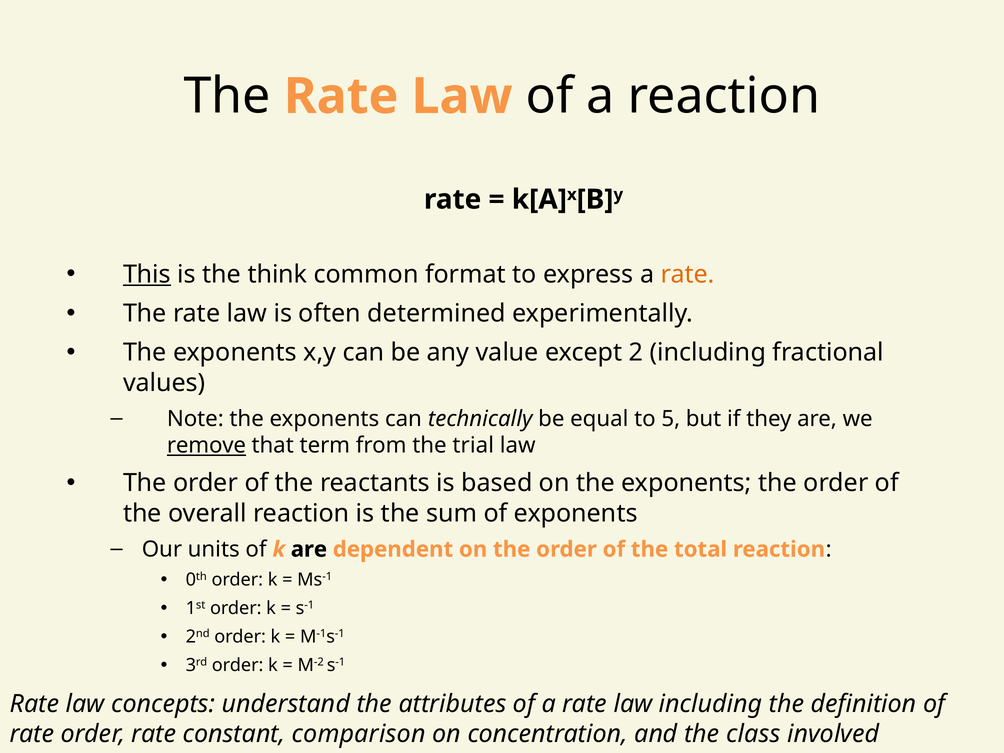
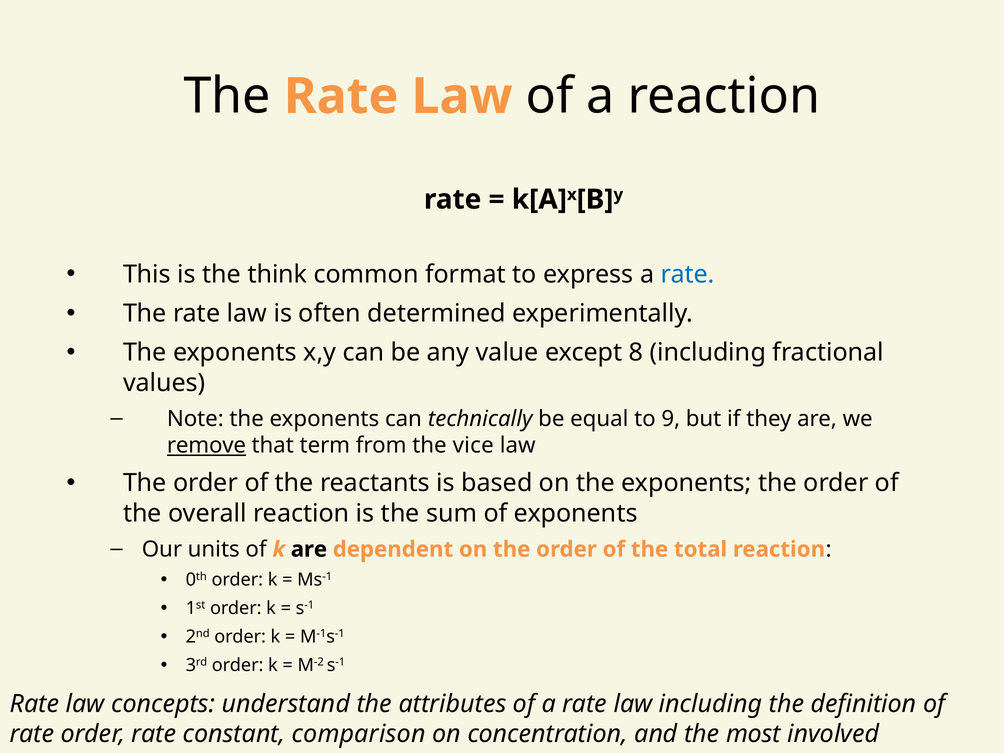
This underline: present -> none (147, 275)
rate colour: orange -> blue (688, 275)
2: 2 -> 8 (636, 353)
5: 5 -> 9 (671, 419)
trial: trial -> vice (473, 446)
class: class -> most (753, 734)
